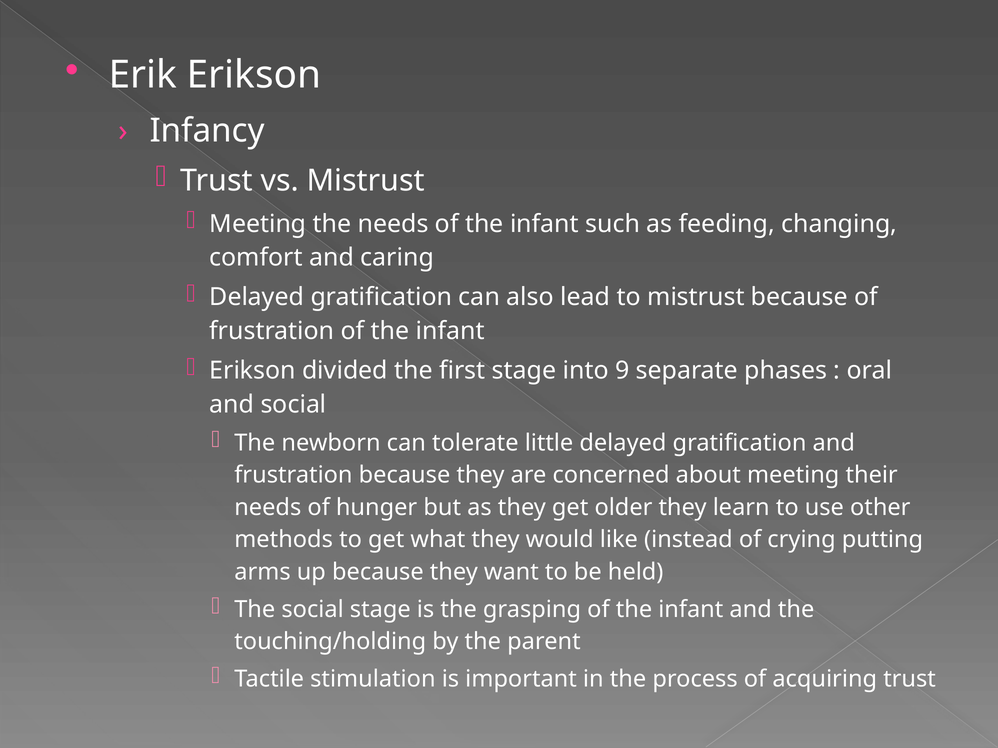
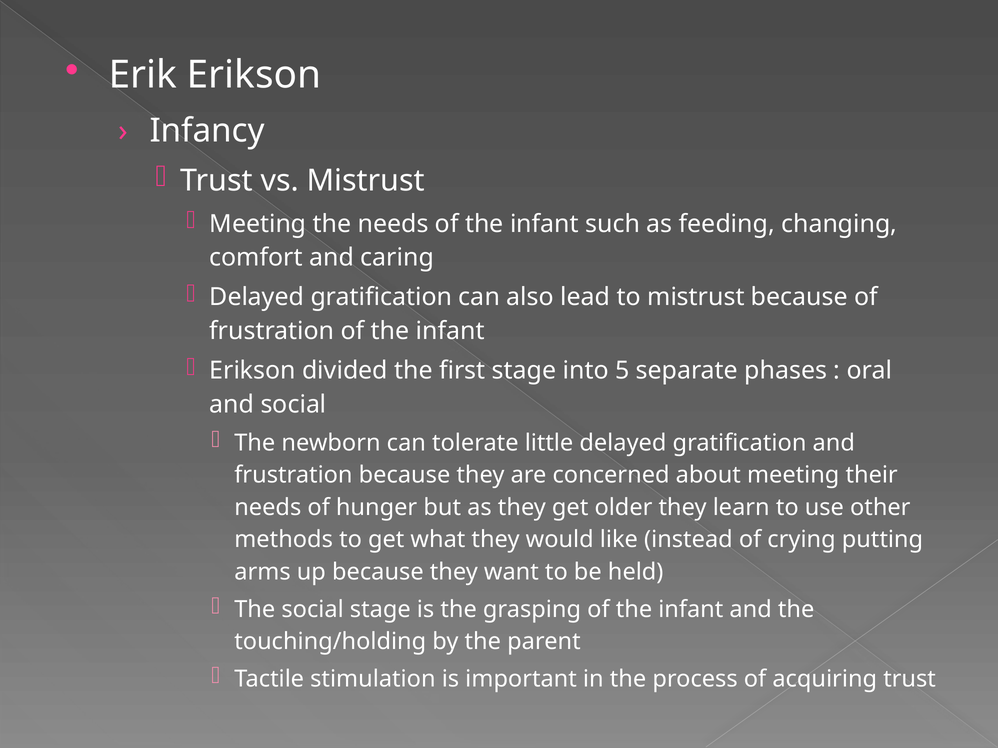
9: 9 -> 5 (622, 371)
